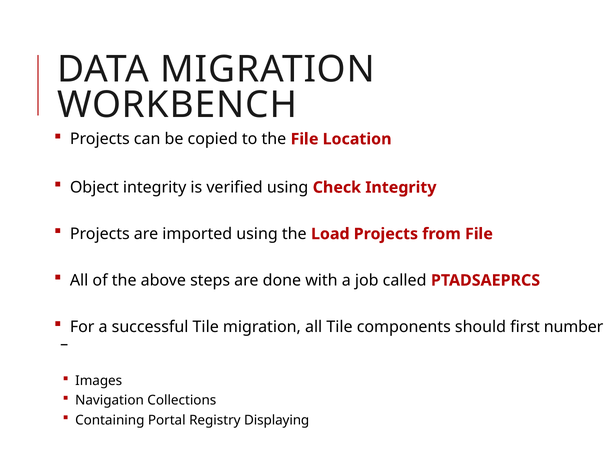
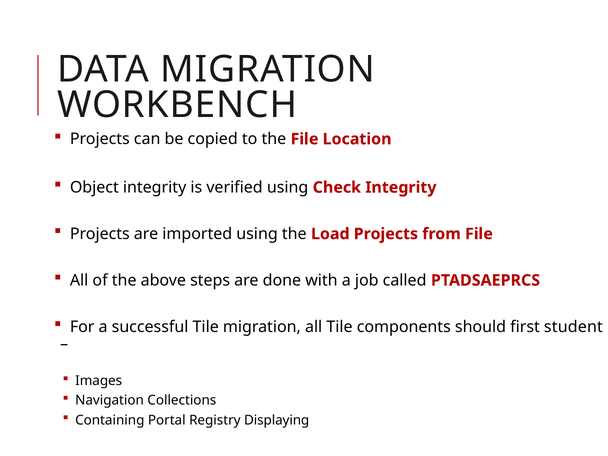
number: number -> student (573, 327)
